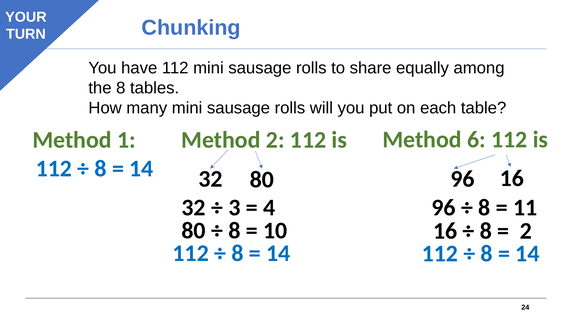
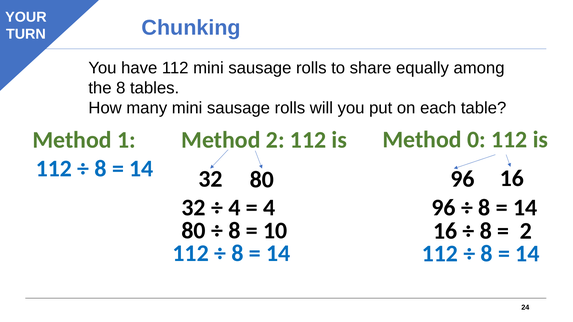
6: 6 -> 0 (476, 140)
3: 3 -> 4 (234, 208)
11: 11 -> 14 (525, 208)
